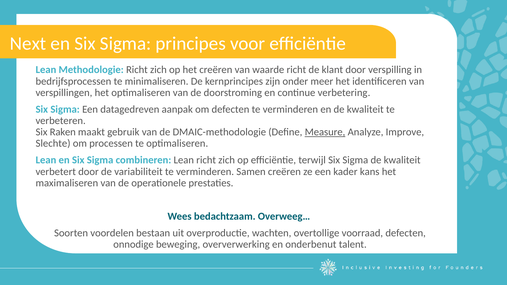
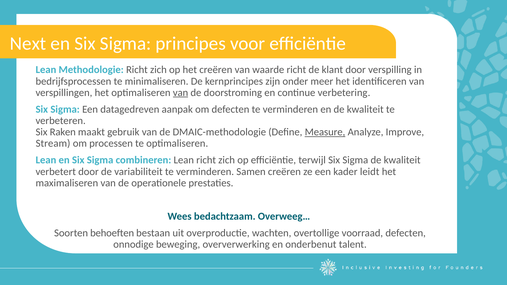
van underline: none -> present (181, 93)
Slechte: Slechte -> Stream (53, 144)
kans: kans -> leidt (370, 172)
voordelen: voordelen -> behoeften (112, 233)
